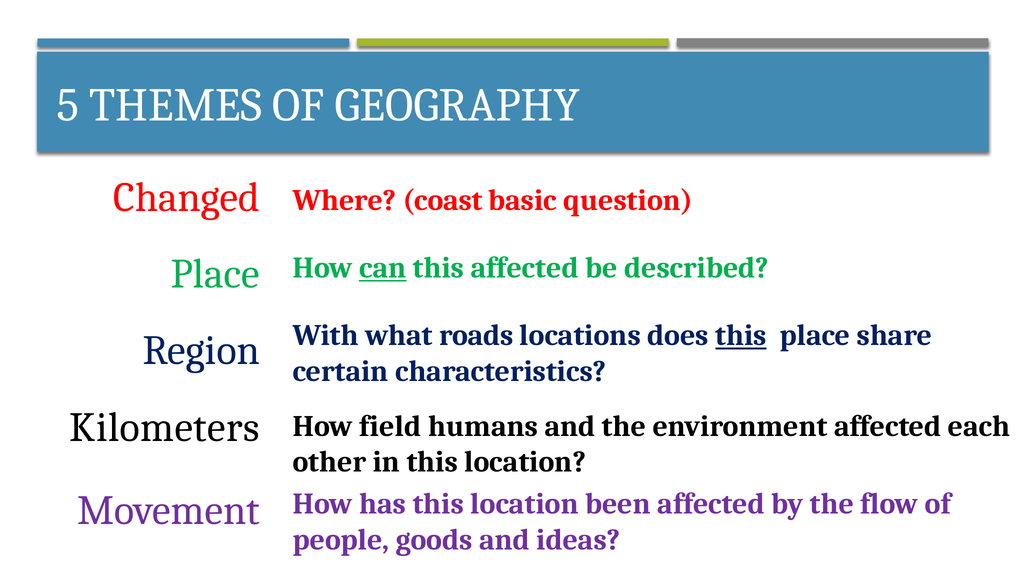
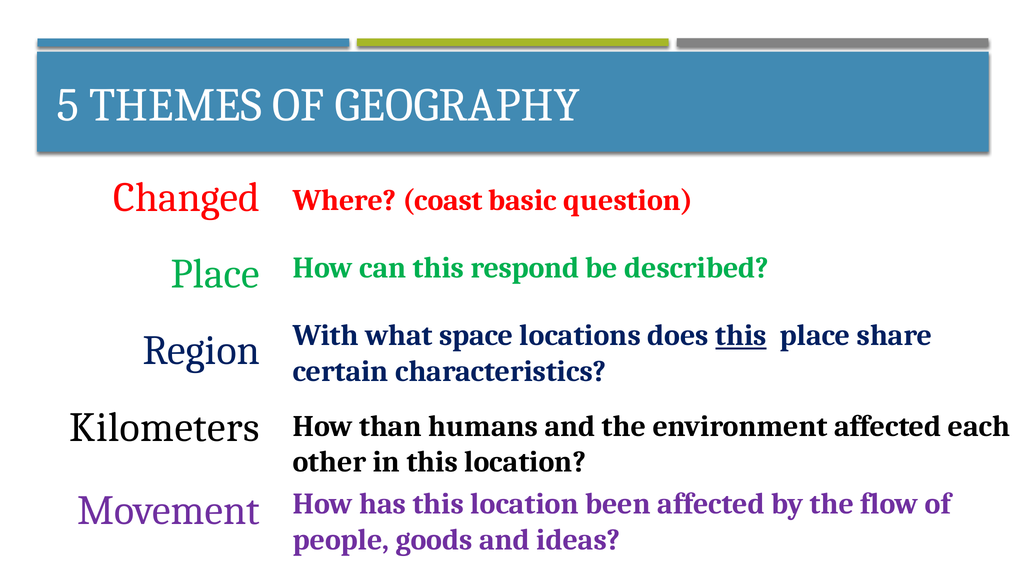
can underline: present -> none (383, 268)
this affected: affected -> respond (525, 268)
roads: roads -> space (476, 336)
field: field -> than (390, 426)
